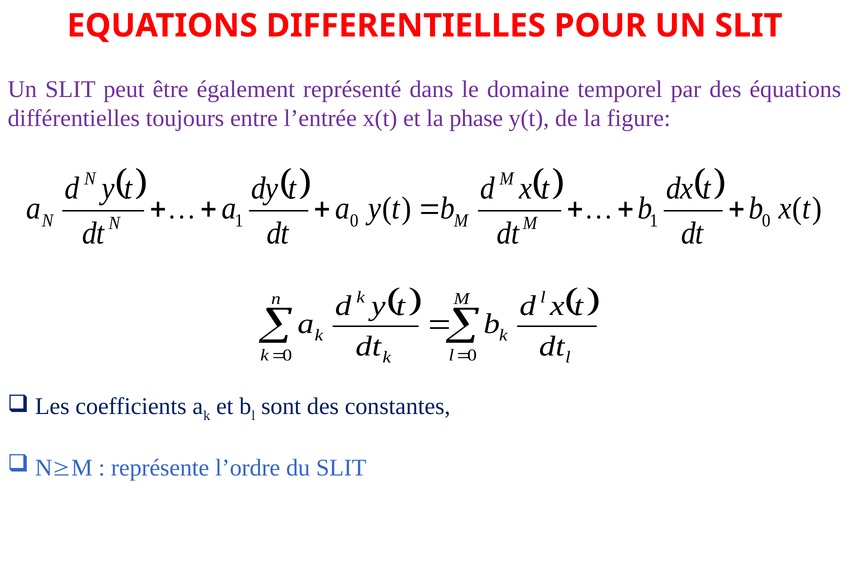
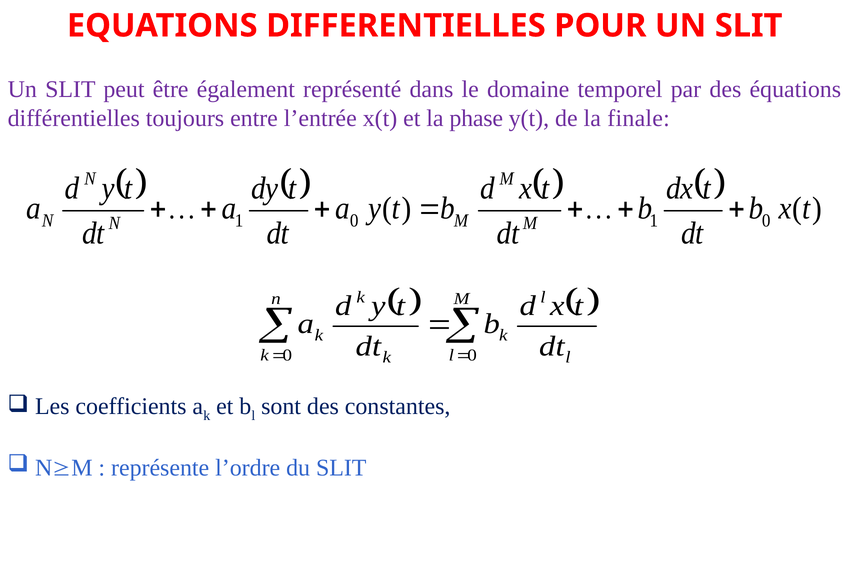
figure: figure -> finale (639, 118)
